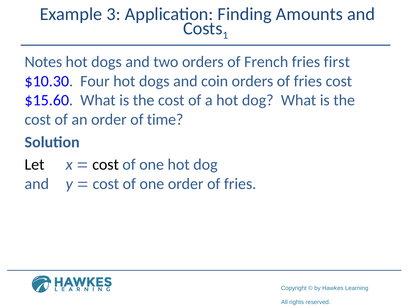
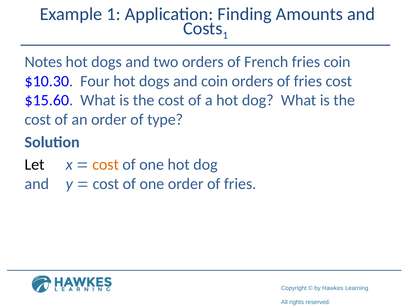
Example 3: 3 -> 1 (114, 14)
fries first: first -> coin (337, 62)
time: time -> type (165, 120)
cost colour: black -> orange (106, 165)
